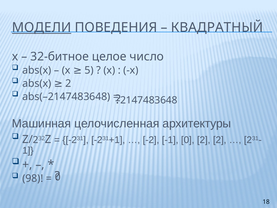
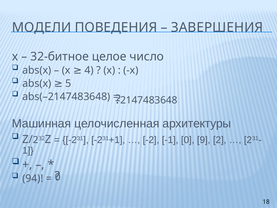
МОДЕЛИ underline: present -> none (42, 27)
КВАДРАТНЫЙ: КВАДРАТНЫЙ -> ЗАВЕРШЕНИЯ (217, 27)
5: 5 -> 4 (89, 70)
abs(x 2: 2 -> 5 (68, 83)
0 2: 2 -> 9 (204, 140)
98: 98 -> 94 (33, 178)
